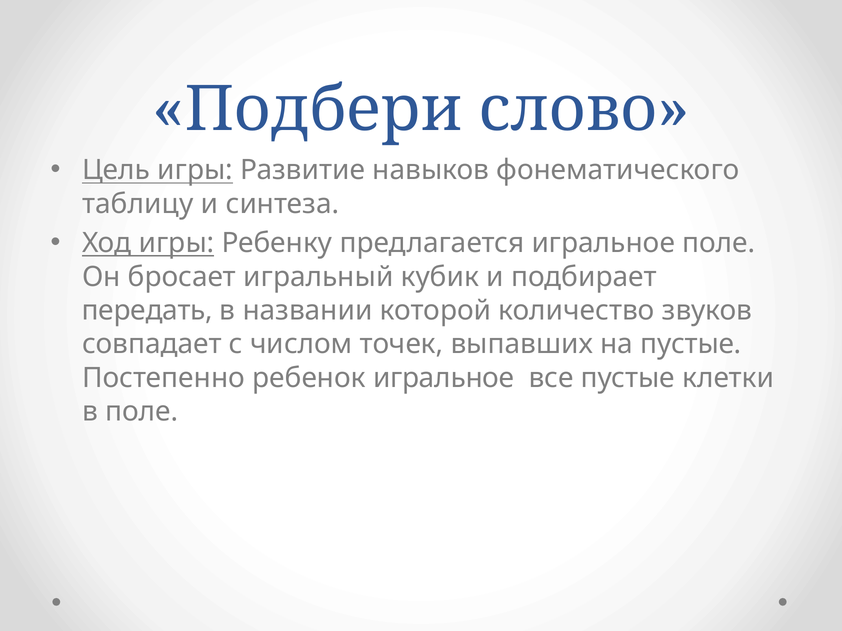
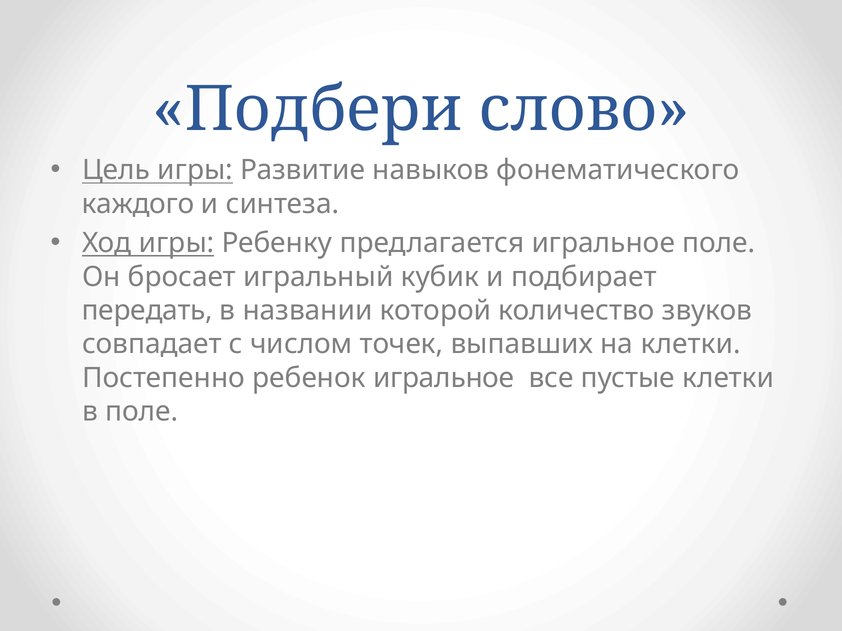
таблицу: таблицу -> каждого (138, 204)
на пустые: пустые -> клетки (691, 344)
